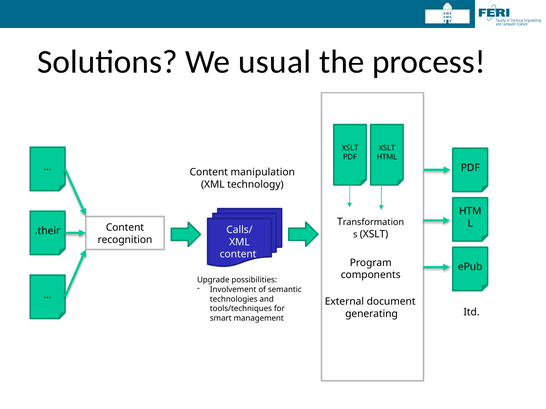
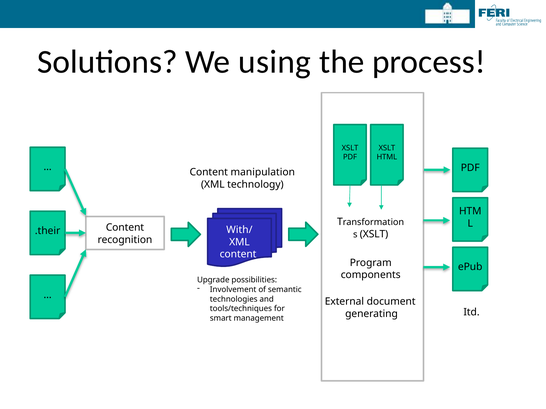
usual: usual -> using (275, 62)
Calls/: Calls/ -> With/ (239, 230)
